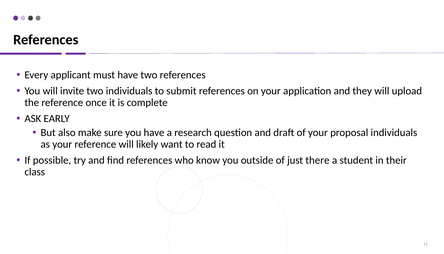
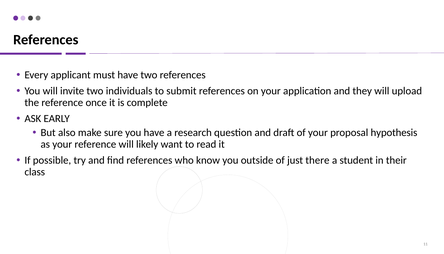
proposal individuals: individuals -> hypothesis (394, 132)
